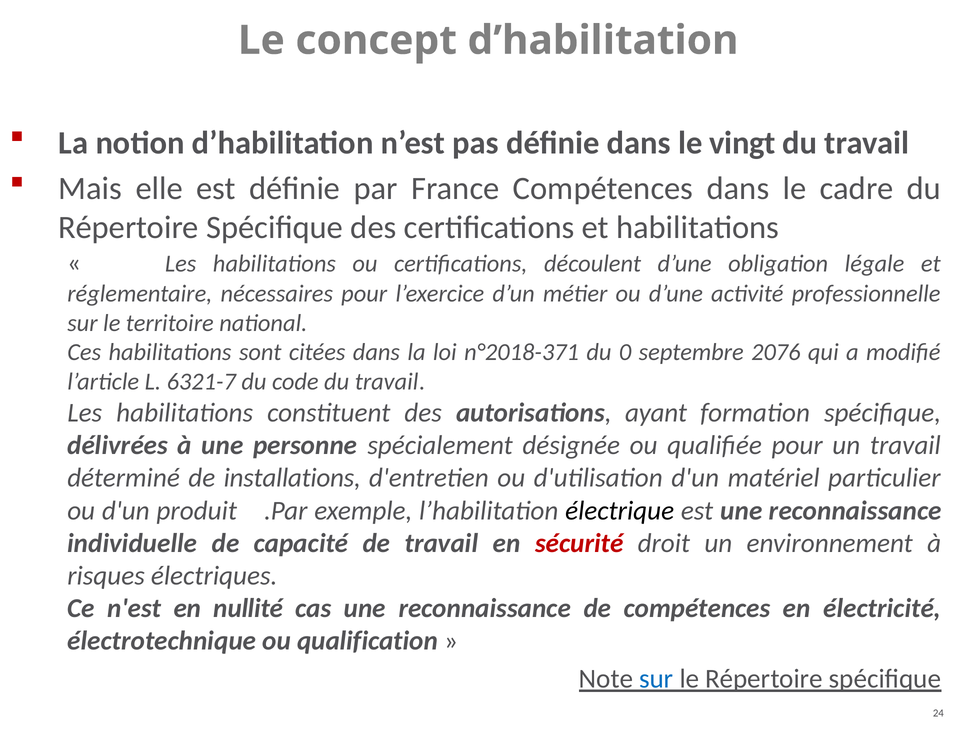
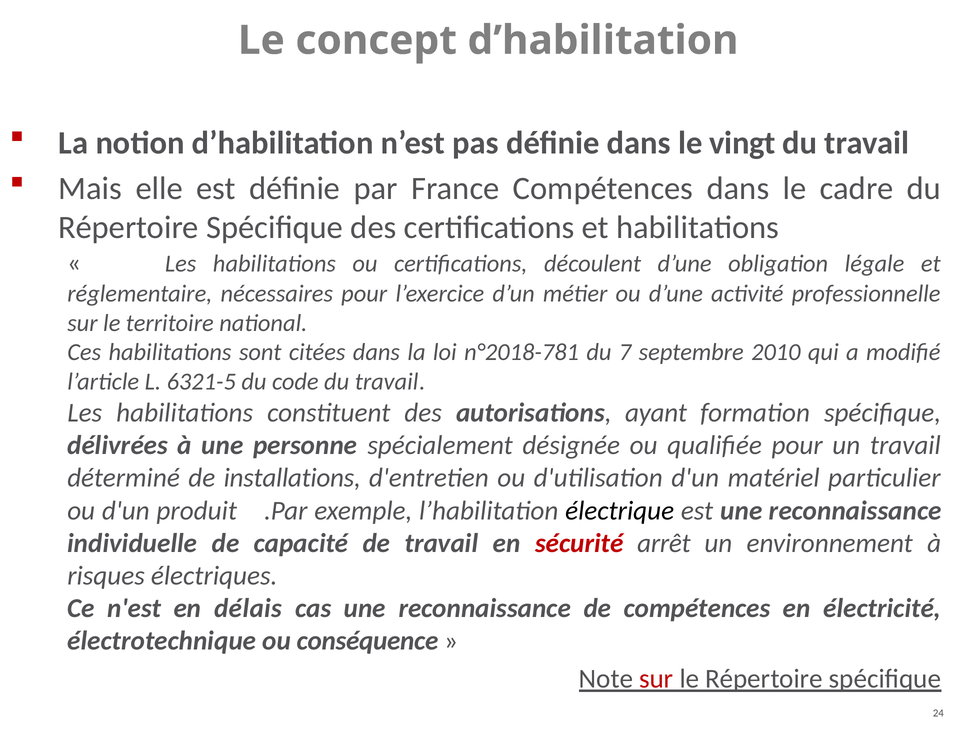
n°2018-371: n°2018-371 -> n°2018-781 (522, 352)
0: 0 -> 7 (625, 352)
2076: 2076 -> 2010 (776, 352)
6321-7: 6321-7 -> 6321-5 (201, 382)
droit: droit -> arrêt (664, 543)
nullité: nullité -> délais (248, 608)
qualification: qualification -> conséquence (368, 641)
sur colour: blue -> red (656, 679)
